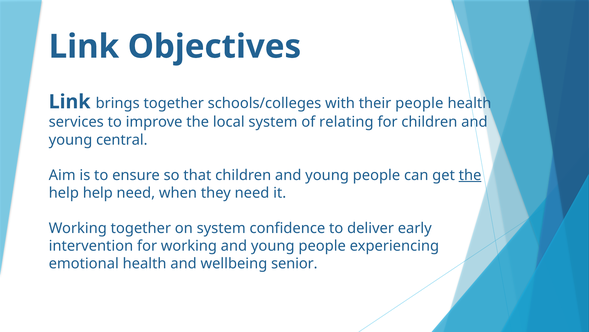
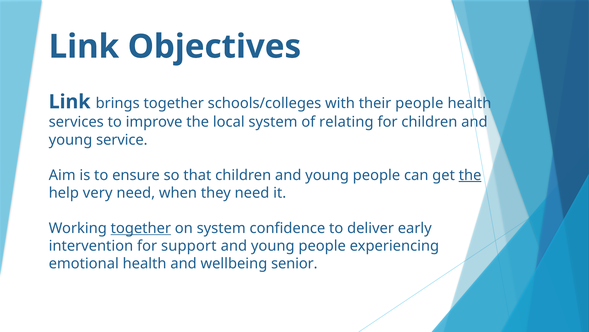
central: central -> service (122, 140)
help help: help -> very (98, 193)
together underline: none -> present (141, 228)
for working: working -> support (189, 246)
